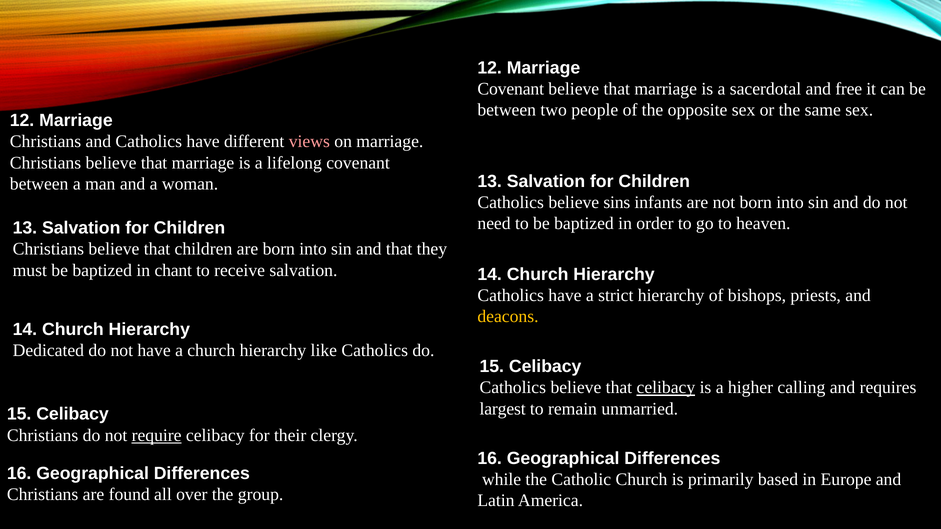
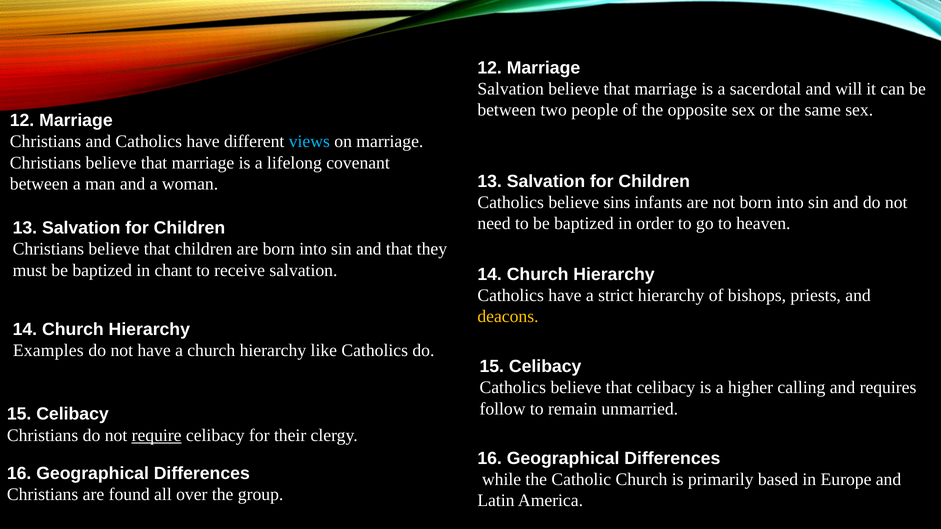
Covenant: Covenant -> Salvation (511, 89)
free: free -> will (849, 89)
views colour: pink -> light blue (309, 142)
Dedicated: Dedicated -> Examples (48, 351)
celibacy underline: present -> none (666, 388)
largest: largest -> follow (503, 409)
